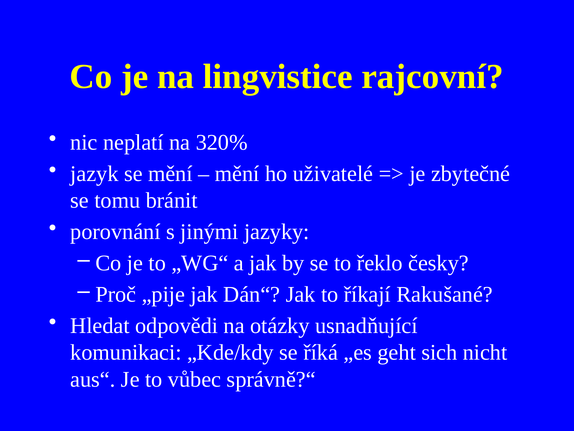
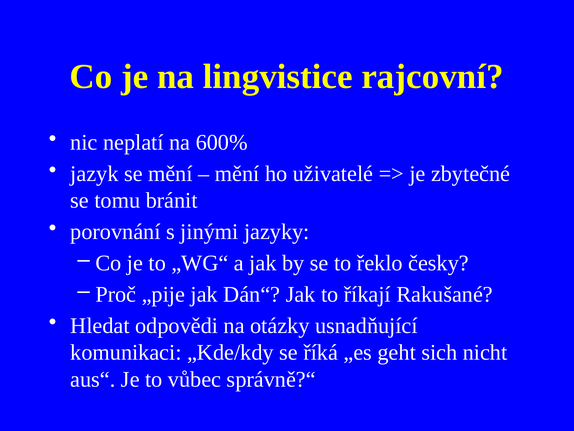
320%: 320% -> 600% (222, 142)
